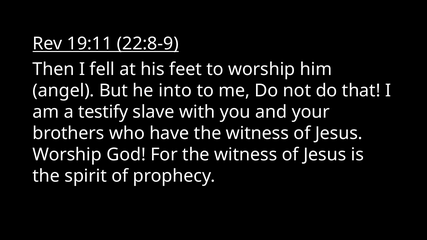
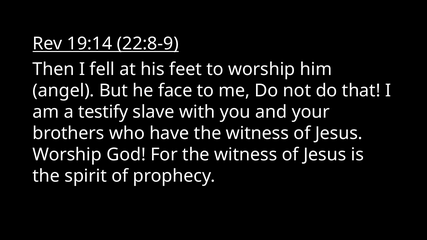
19:11: 19:11 -> 19:14 (90, 44)
into: into -> face (175, 91)
